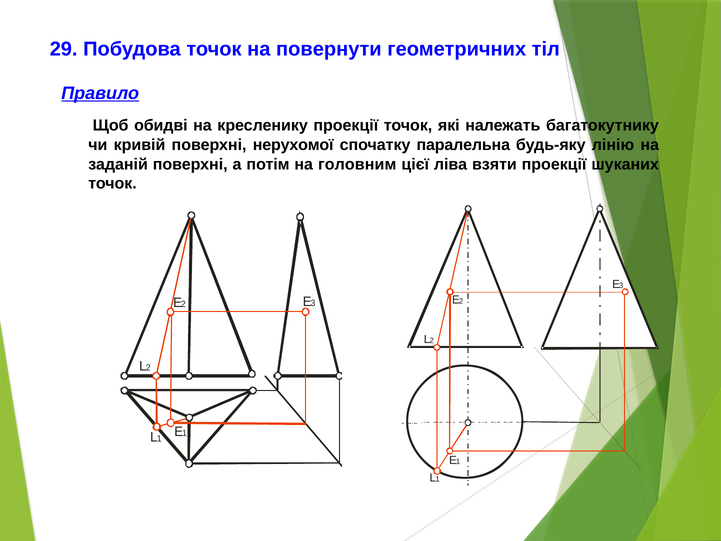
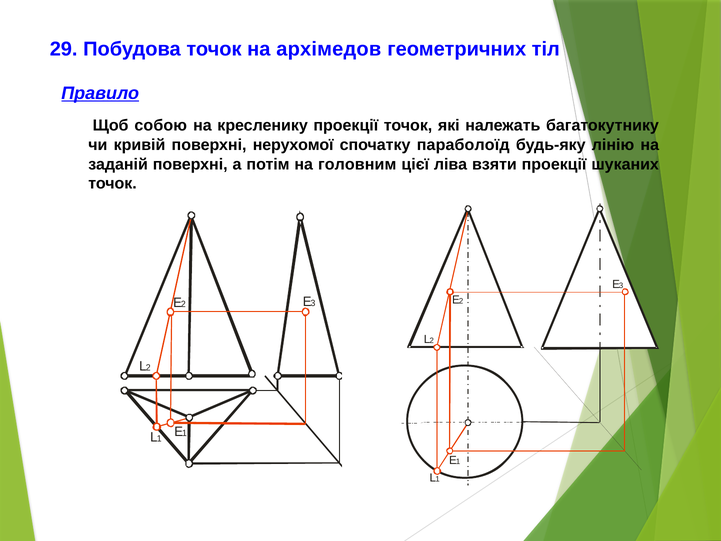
повернути: повернути -> архімедов (329, 49)
обидві: обидві -> собою (161, 125)
паралельна: паралельна -> параболоїд (463, 145)
